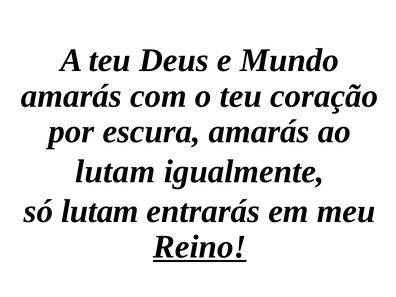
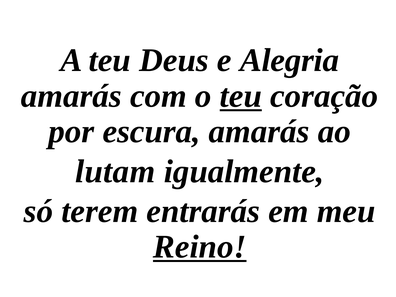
Mundo: Mundo -> Alegria (289, 60)
teu underline: none -> present (241, 96)
só lutam: lutam -> terem (100, 211)
